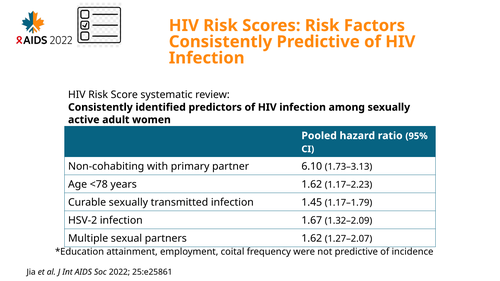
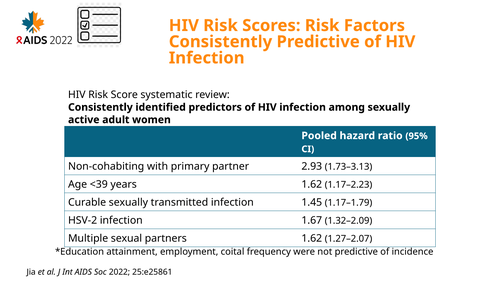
6.10: 6.10 -> 2.93 (312, 167)
<78: <78 -> <39 (99, 185)
